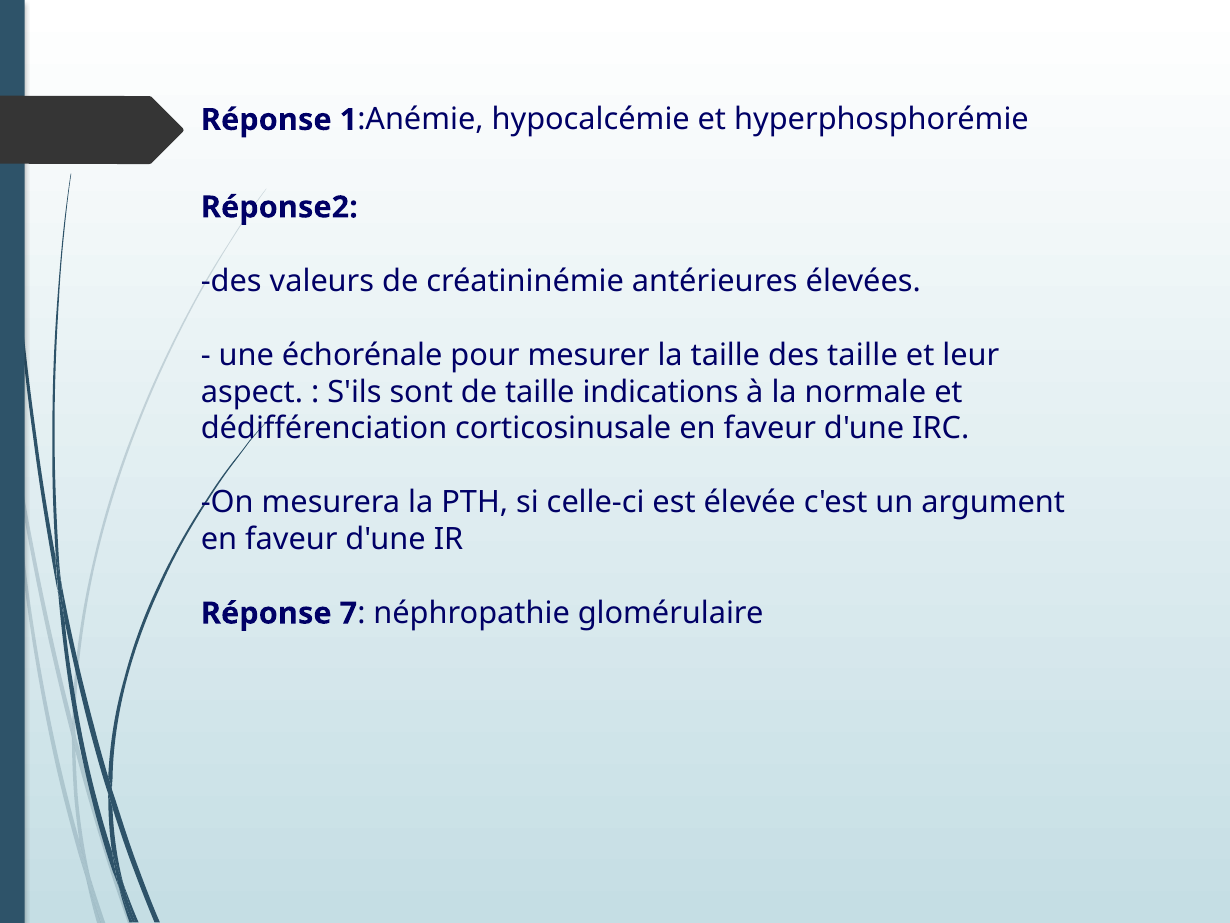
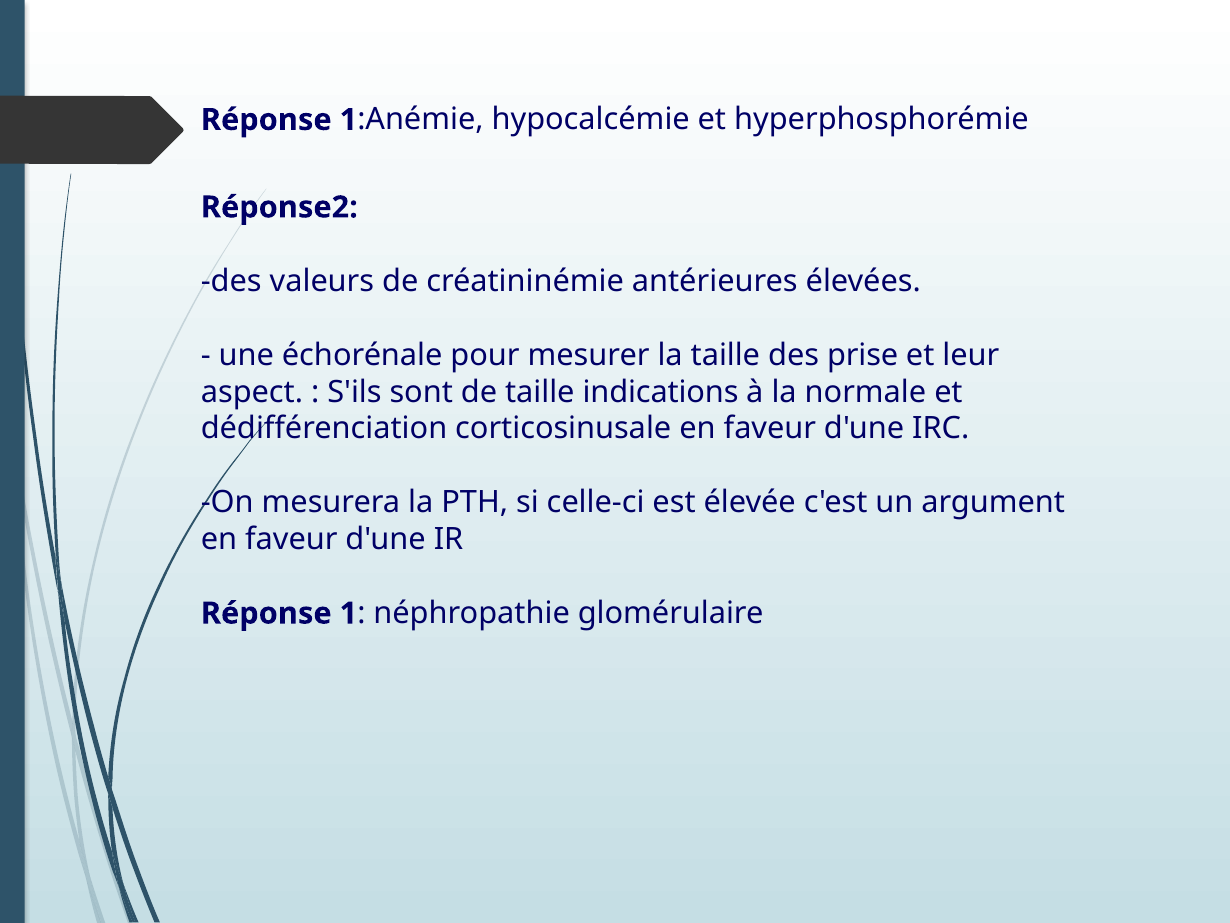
des taille: taille -> prise (863, 355)
7: 7 -> 1 (348, 613)
